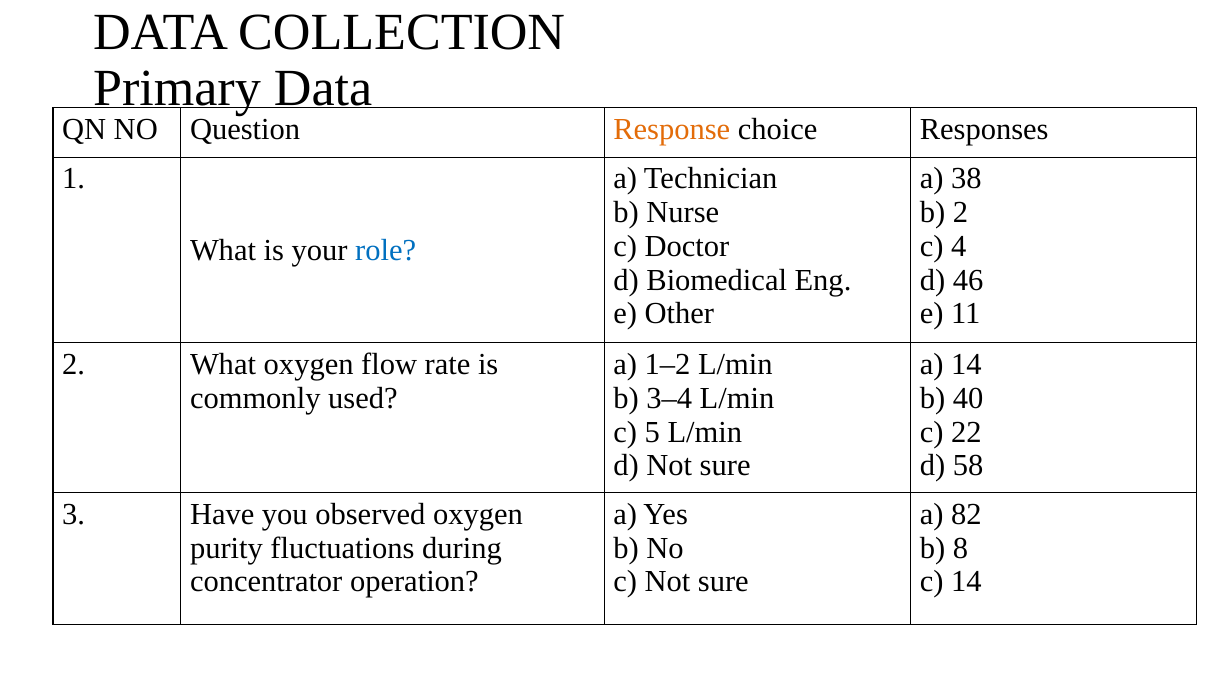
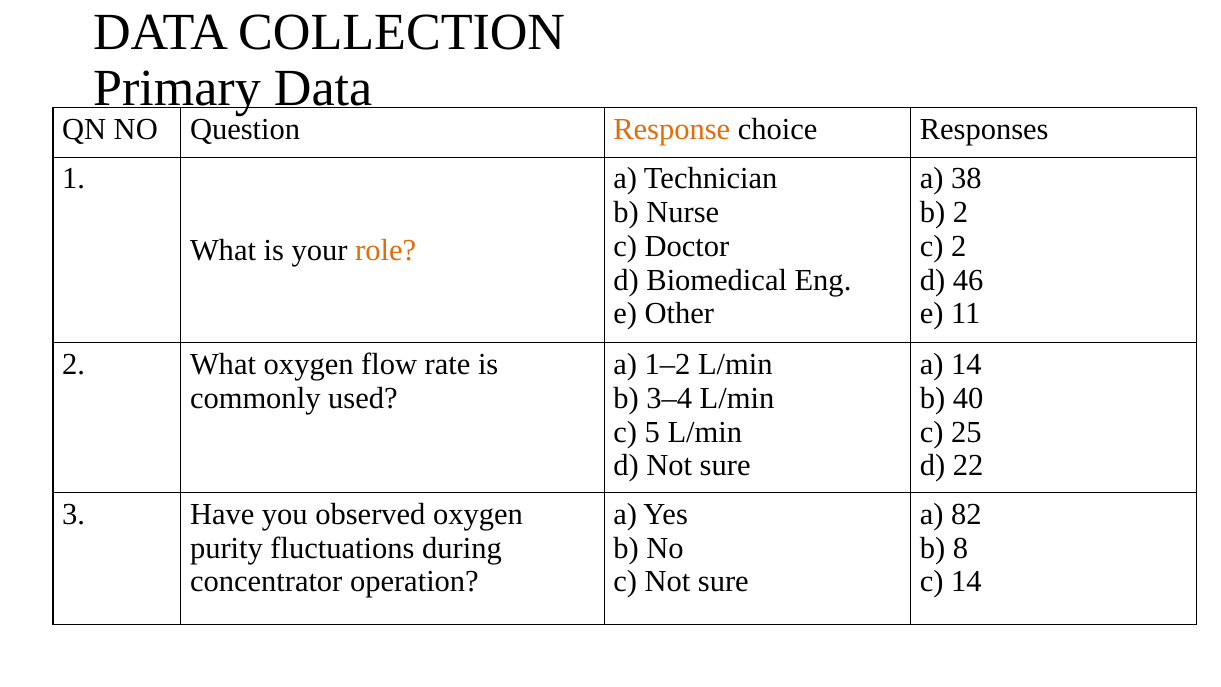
c 4: 4 -> 2 (959, 246)
role colour: blue -> orange (386, 250)
22: 22 -> 25 (966, 432)
58: 58 -> 22 (968, 466)
